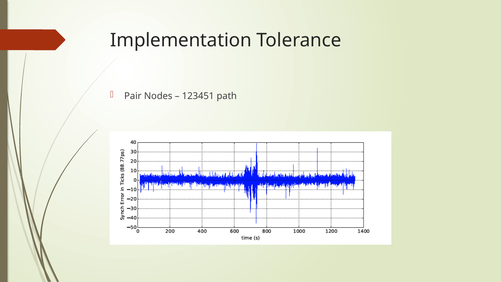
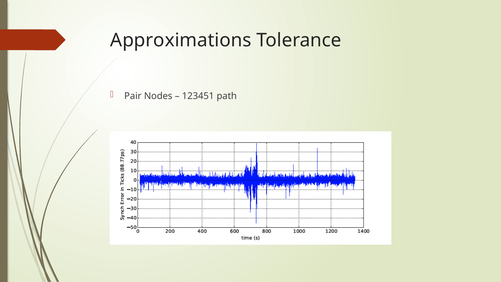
Implementation: Implementation -> Approximations (181, 40)
